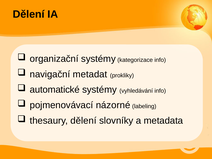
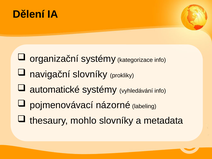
navigační metadat: metadat -> slovníky (90, 74)
thesaury dělení: dělení -> mohlo (84, 121)
